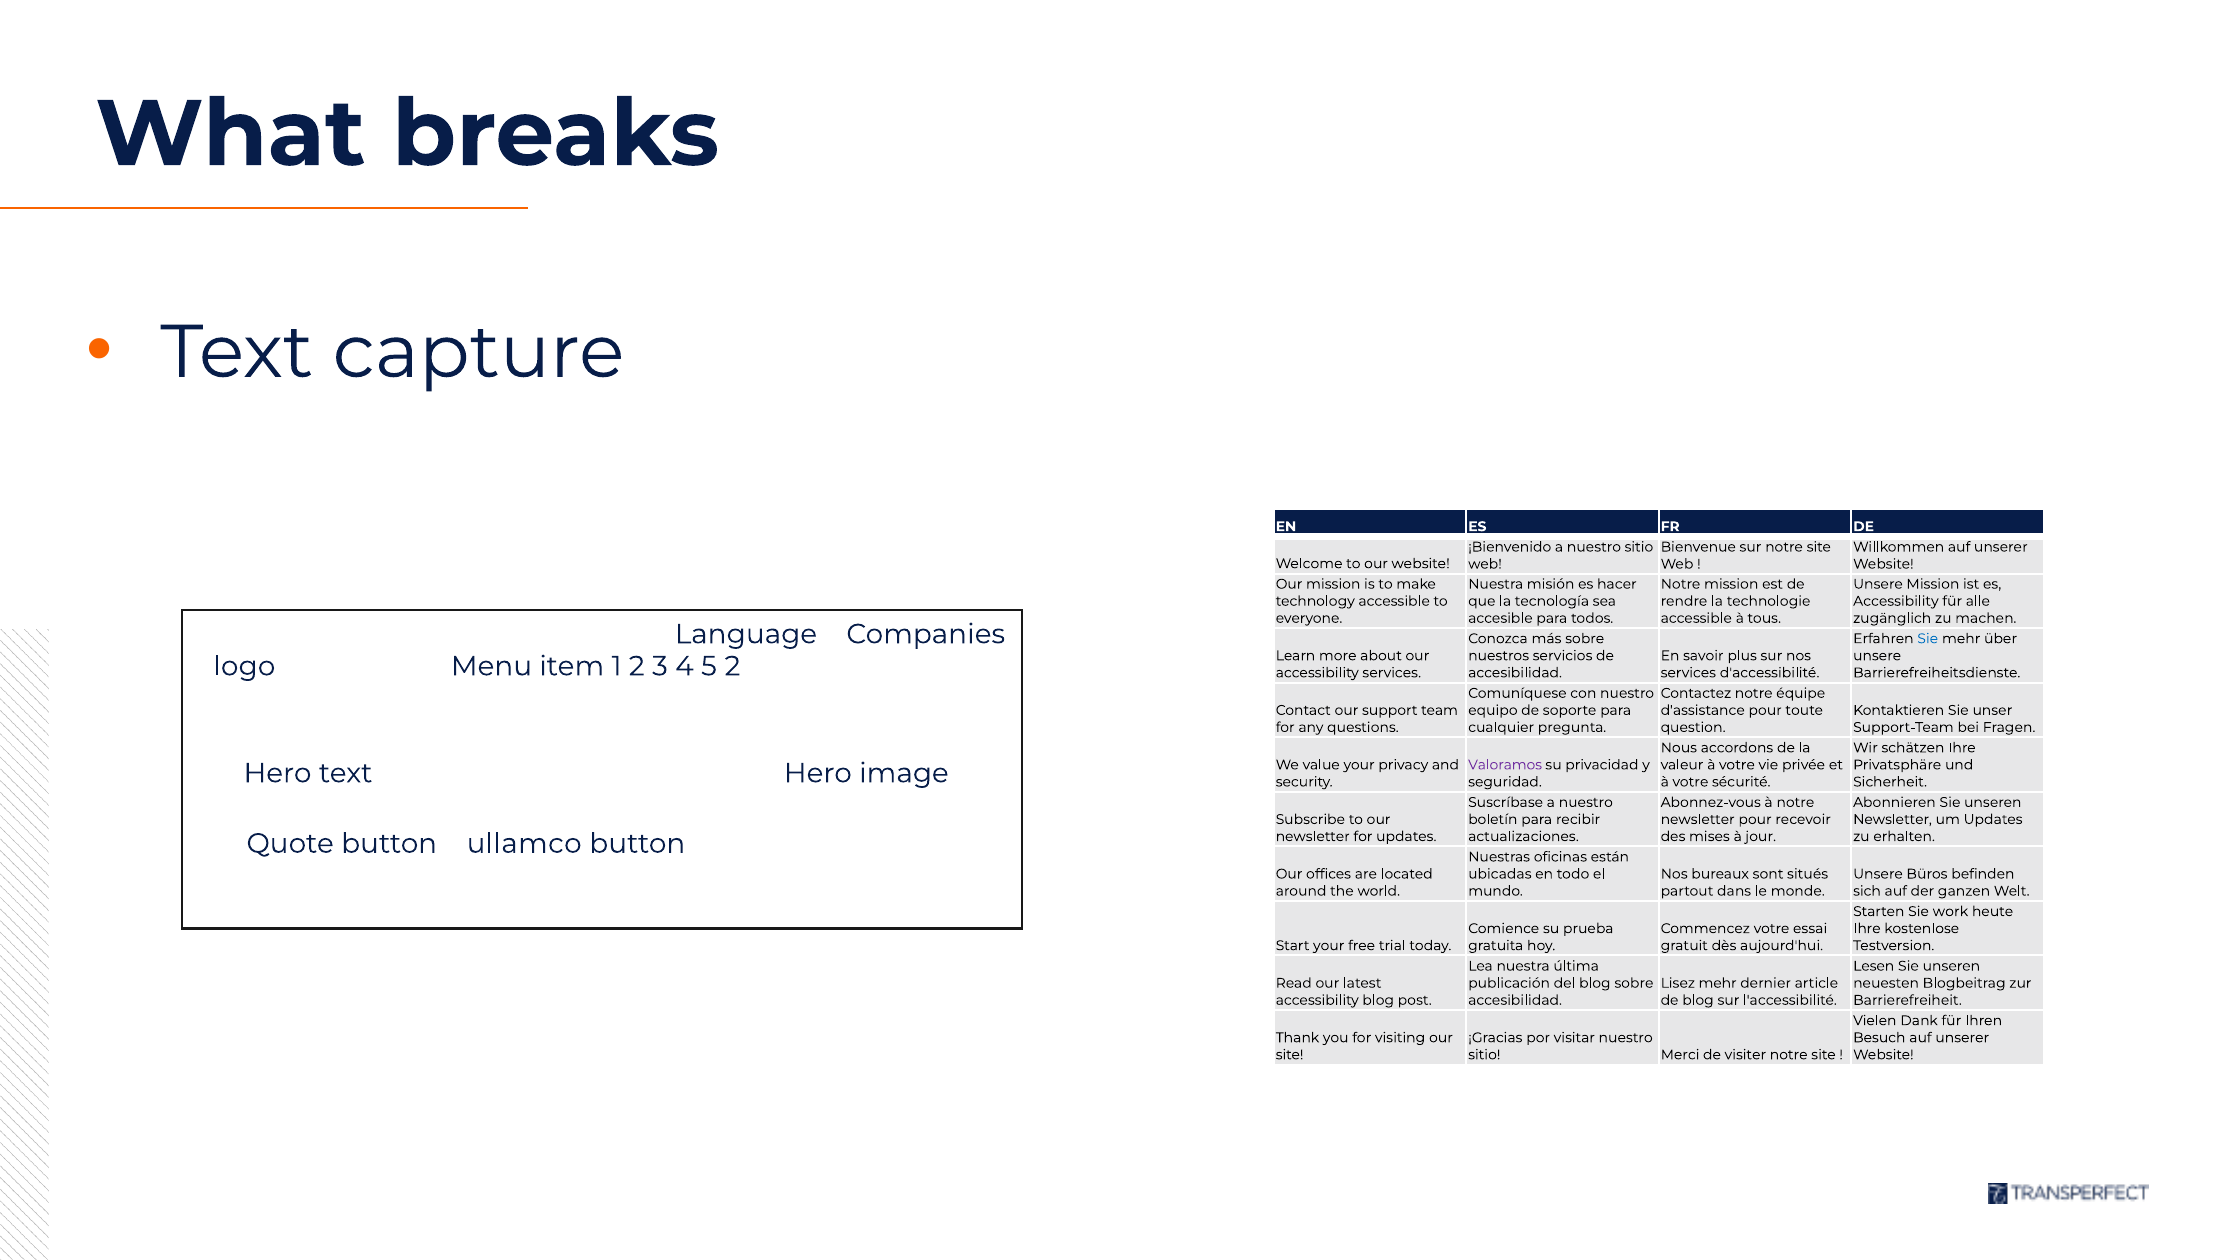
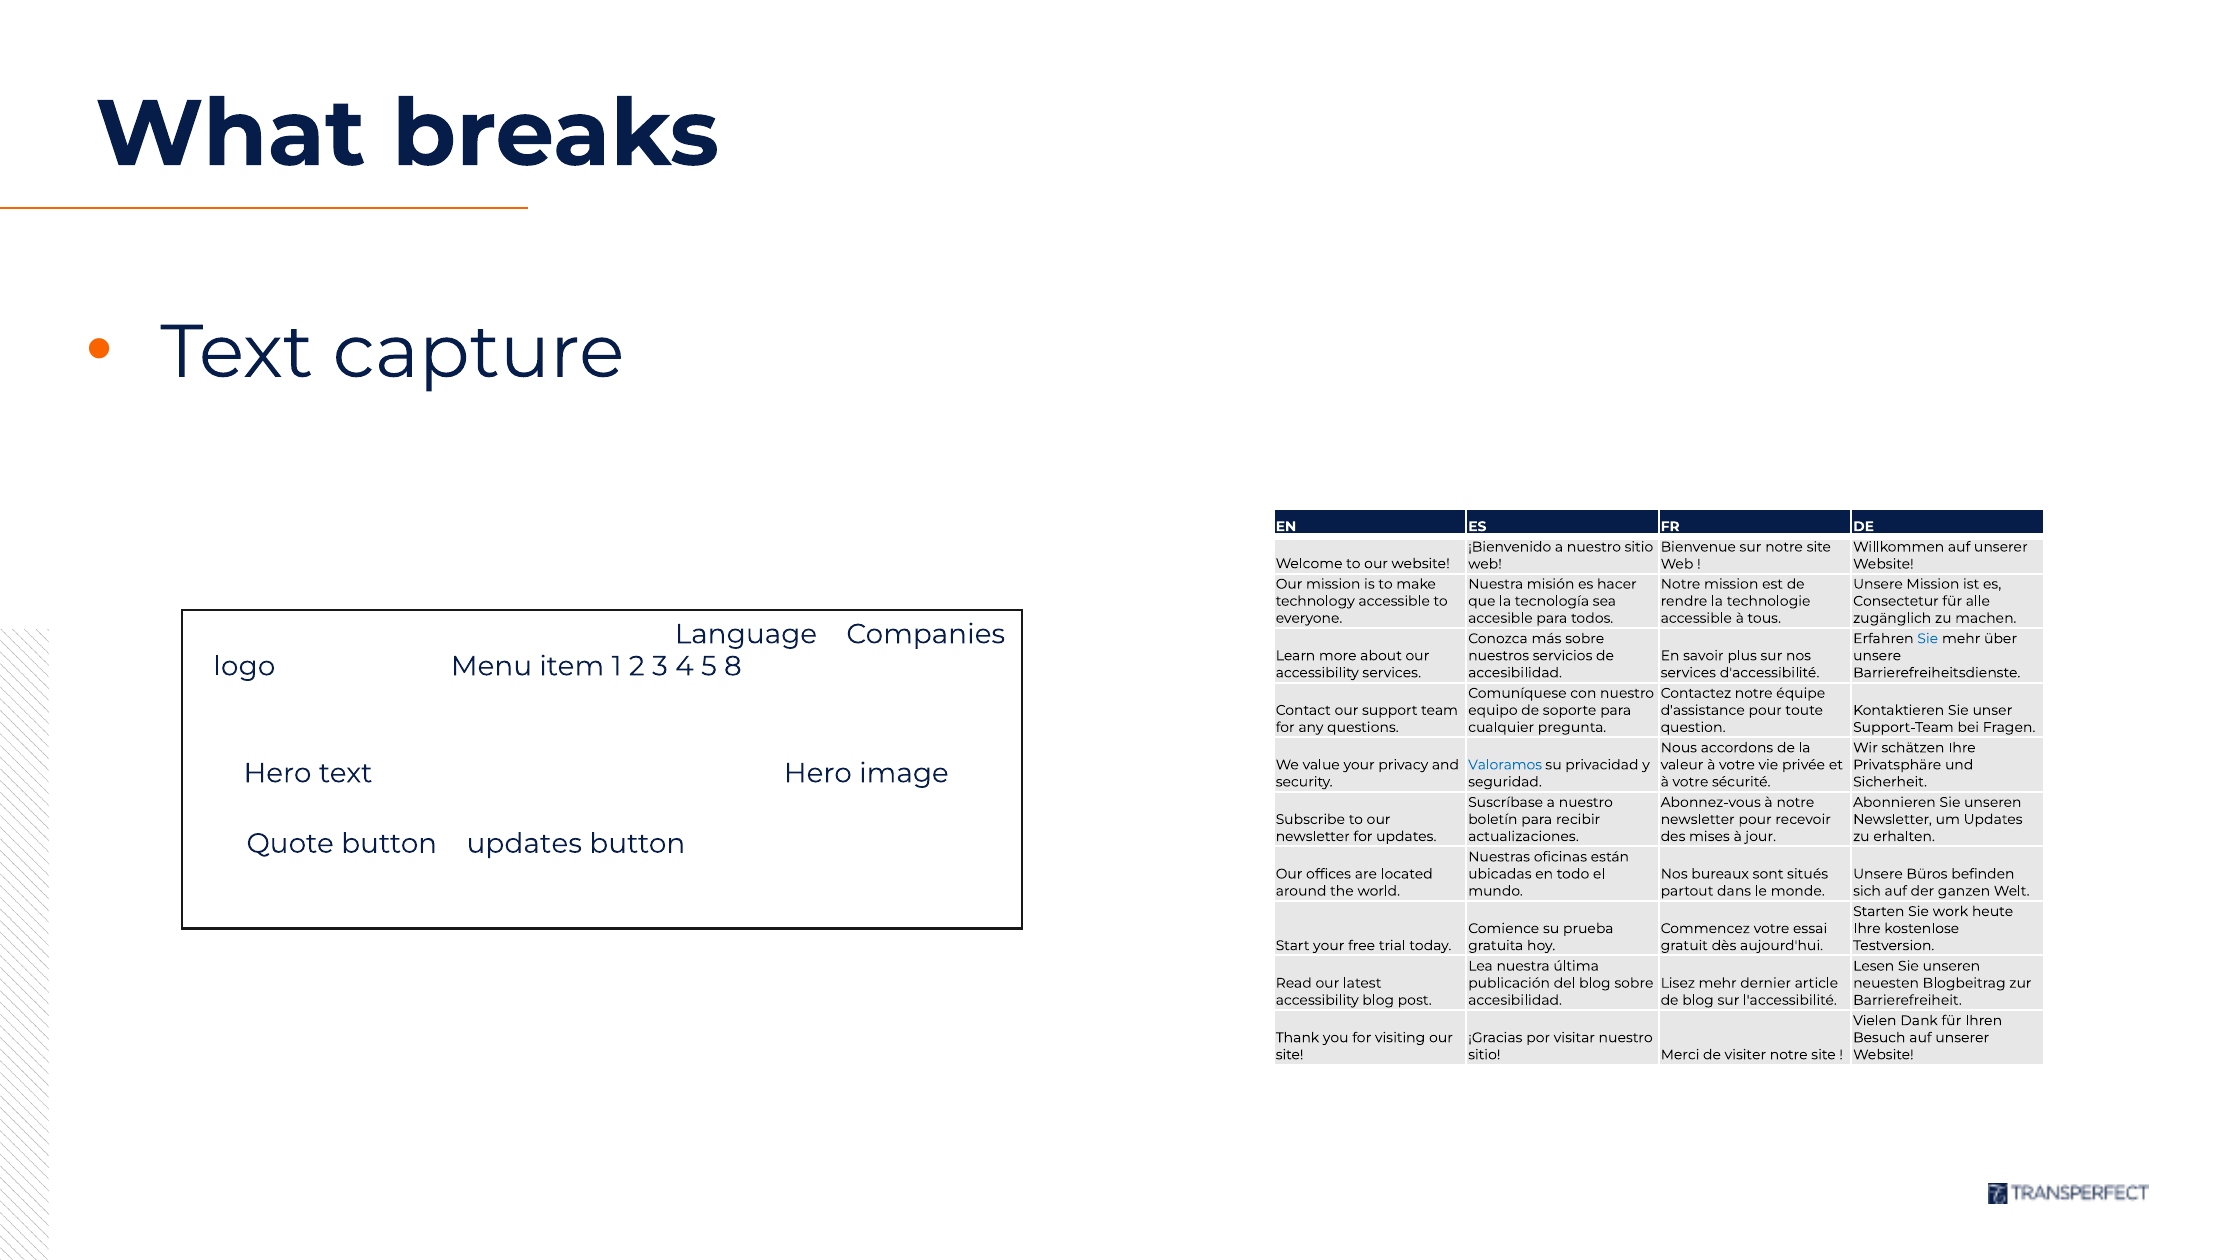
Accessibility: Accessibility -> Consectetur (1896, 601)
5 2: 2 -> 8 (733, 666)
Valoramos colour: purple -> blue (1505, 765)
button ullamco: ullamco -> updates (524, 844)
